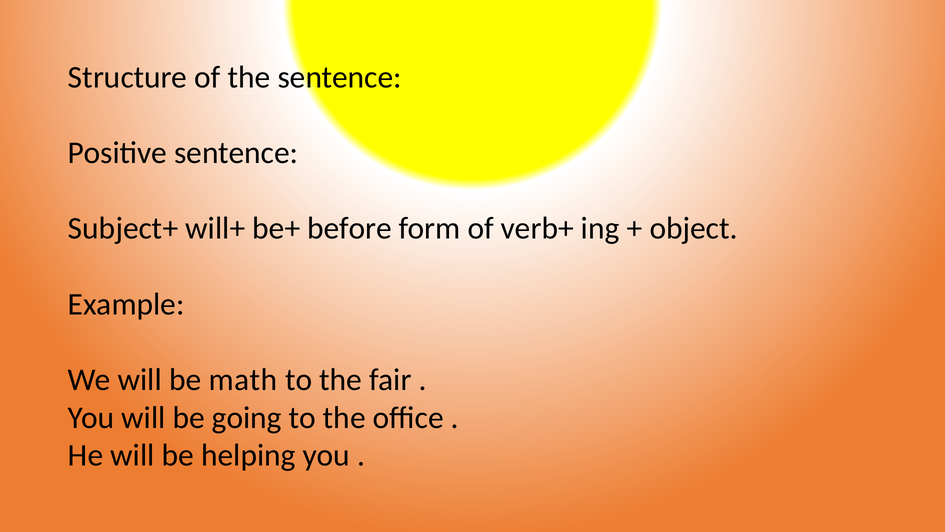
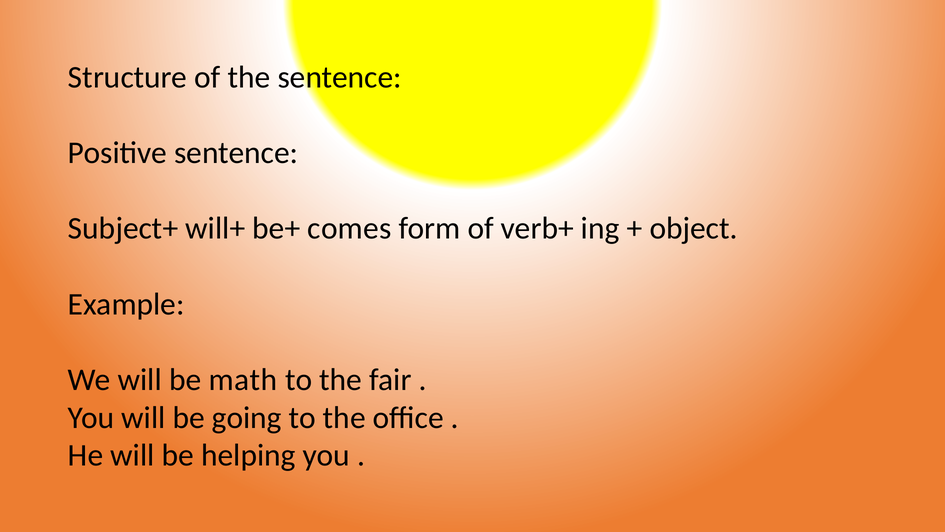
before: before -> comes (349, 228)
